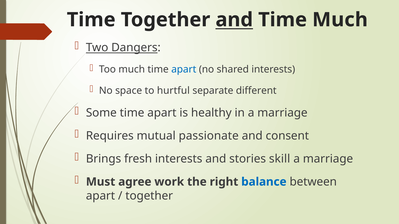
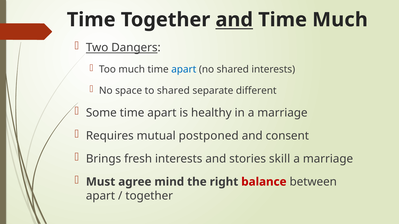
to hurtful: hurtful -> shared (173, 91)
passionate: passionate -> postponed (209, 136)
work: work -> mind (169, 182)
balance colour: blue -> red (264, 182)
